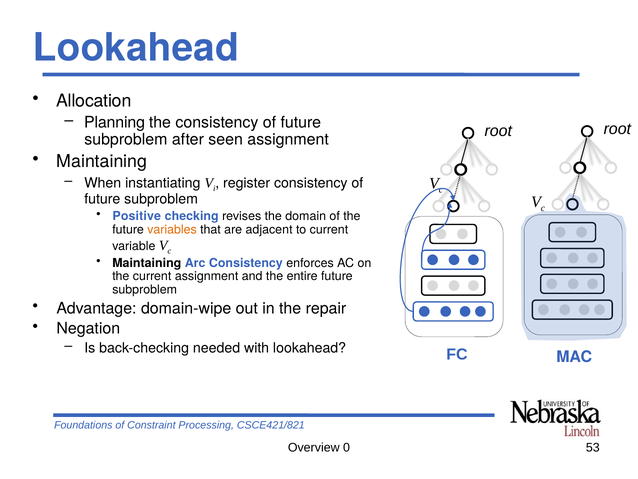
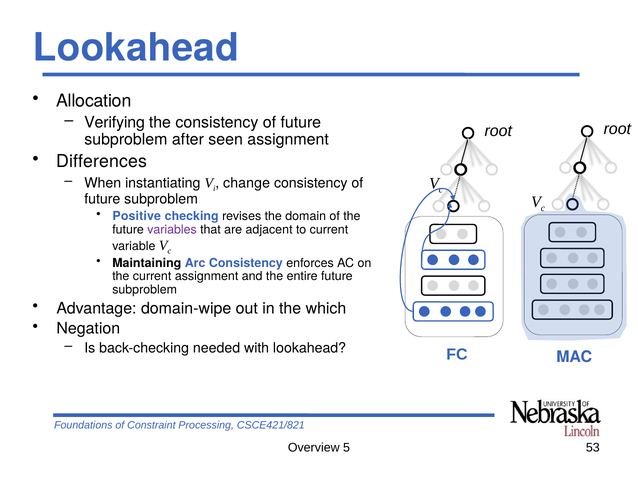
Planning: Planning -> Verifying (115, 122)
Maintaining: Maintaining -> Differences (102, 161)
register: register -> change (247, 183)
variables colour: orange -> purple (172, 229)
repair: repair -> which (326, 308)
0: 0 -> 5 (347, 447)
